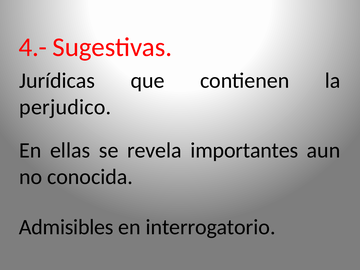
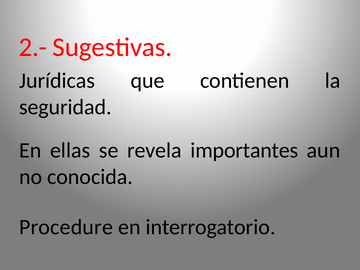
4.-: 4.- -> 2.- (33, 47)
perjudico: perjudico -> seguridad (65, 107)
Admisibles: Admisibles -> Procedure (66, 227)
